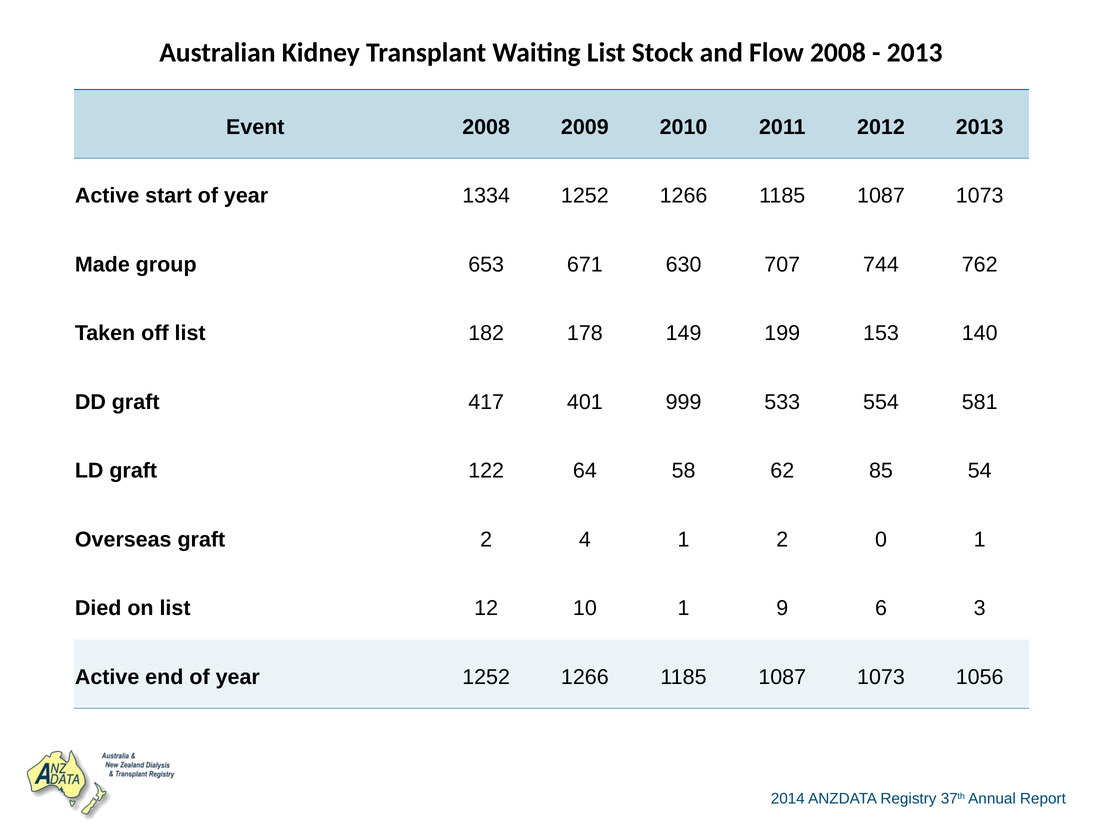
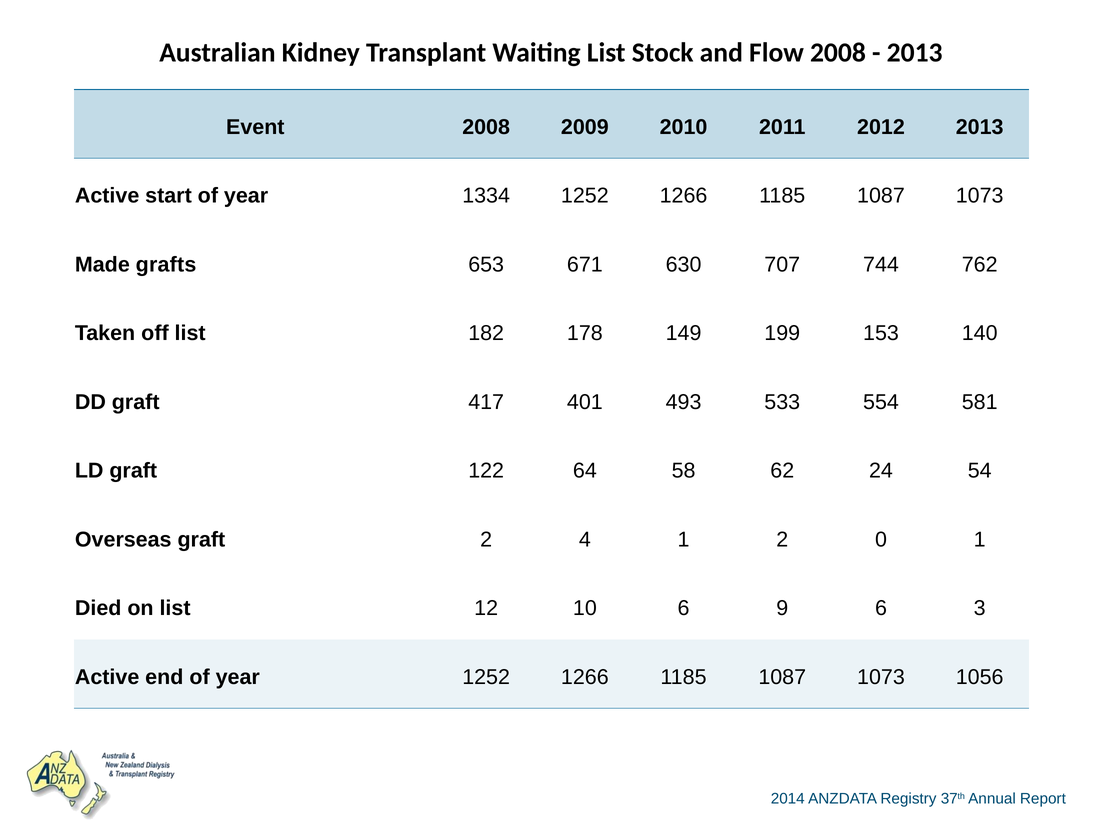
group: group -> grafts (166, 265)
999: 999 -> 493 (684, 402)
85: 85 -> 24 (881, 471)
10 1: 1 -> 6 (684, 609)
